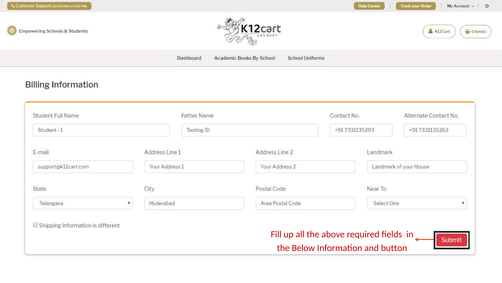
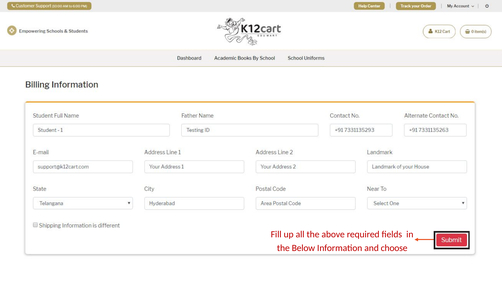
button: button -> choose (394, 247)
